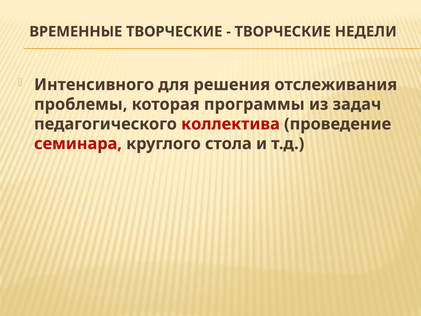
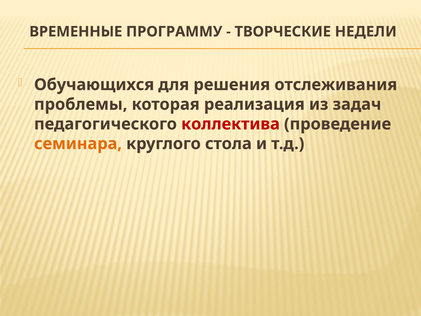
ВРЕМЕННЫЕ ТВОРЧЕСКИЕ: ТВОРЧЕСКИЕ -> ПРОГРАММУ (174, 32)
Интенсивного: Интенсивного -> Обучающихся (94, 85)
программы: программы -> реализация (254, 104)
семинара colour: red -> orange (78, 144)
